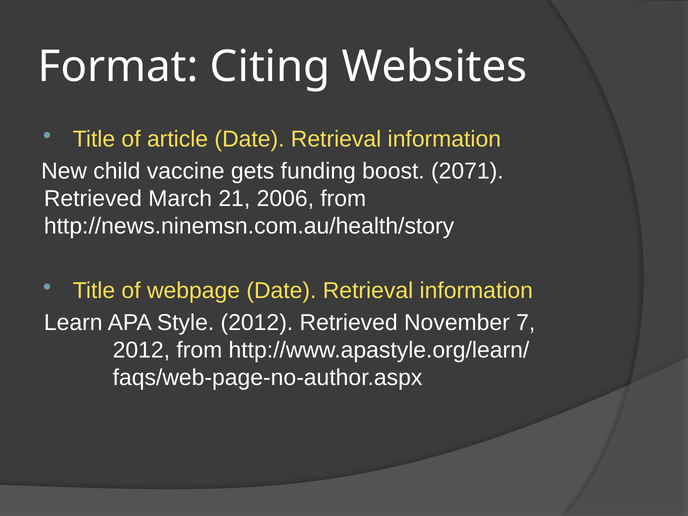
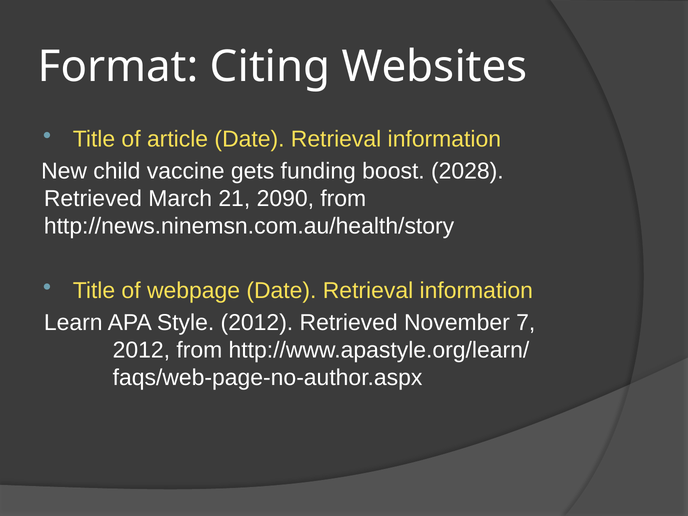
2071: 2071 -> 2028 (467, 171)
2006: 2006 -> 2090 (285, 199)
